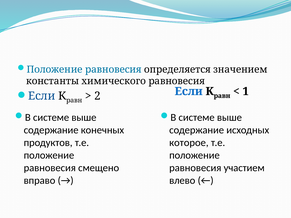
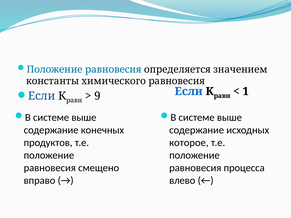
2: 2 -> 9 (97, 96)
участием: участием -> процесса (244, 168)
